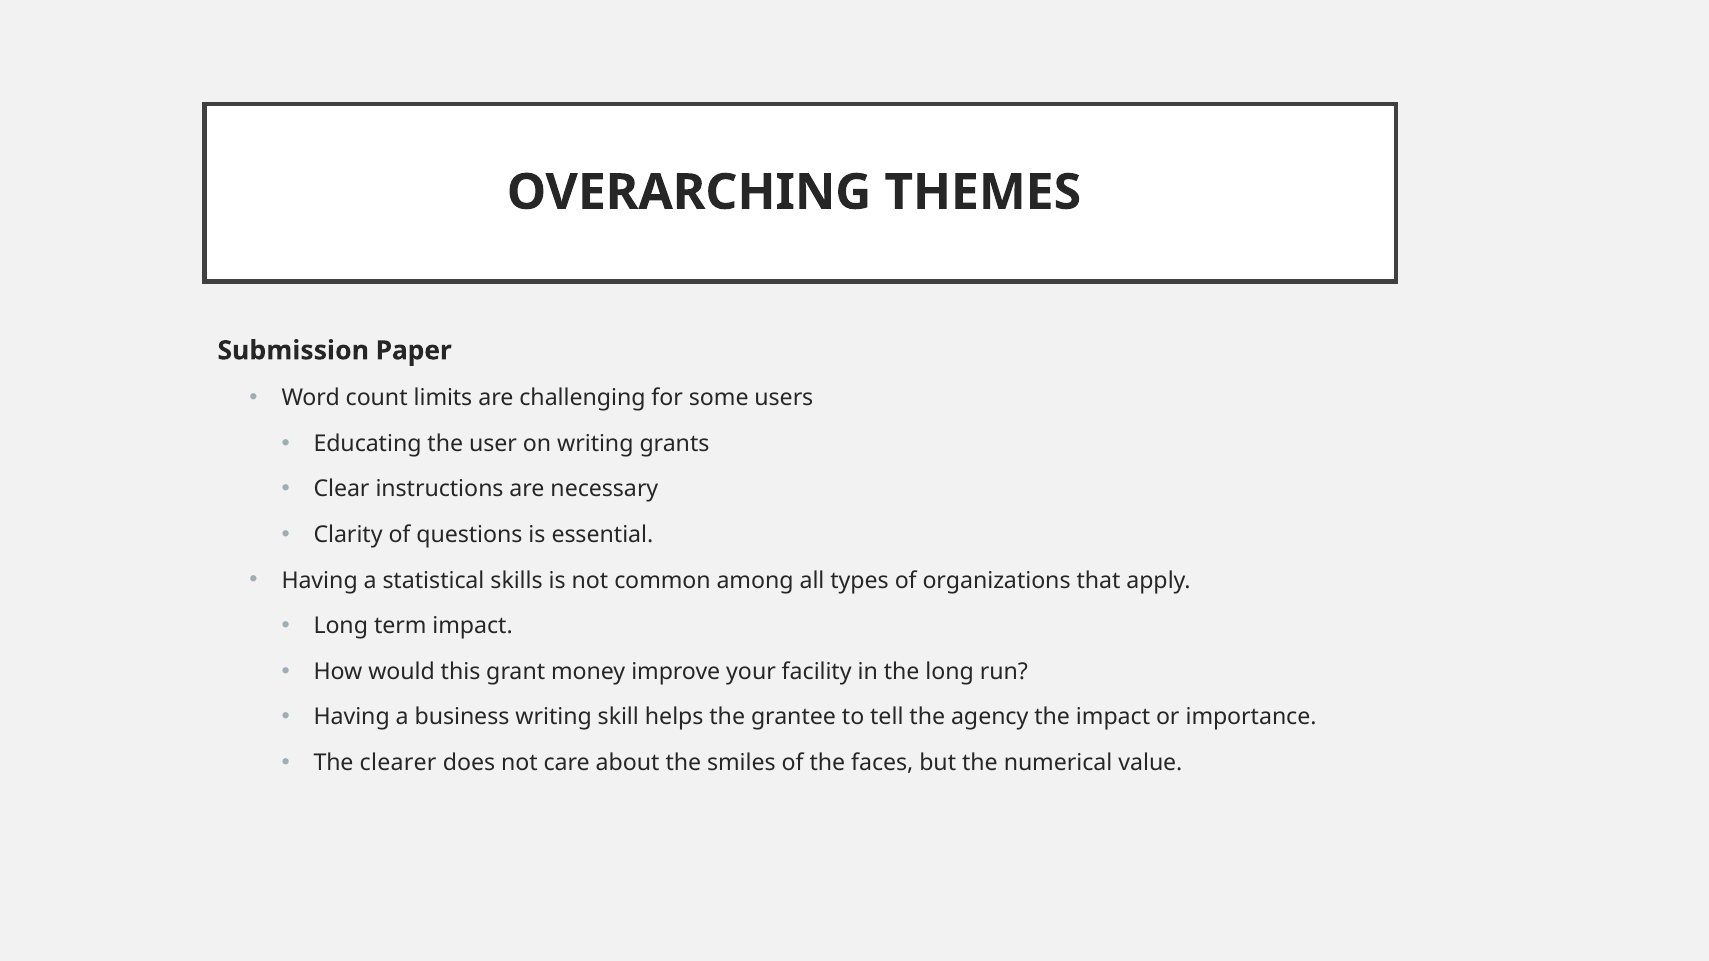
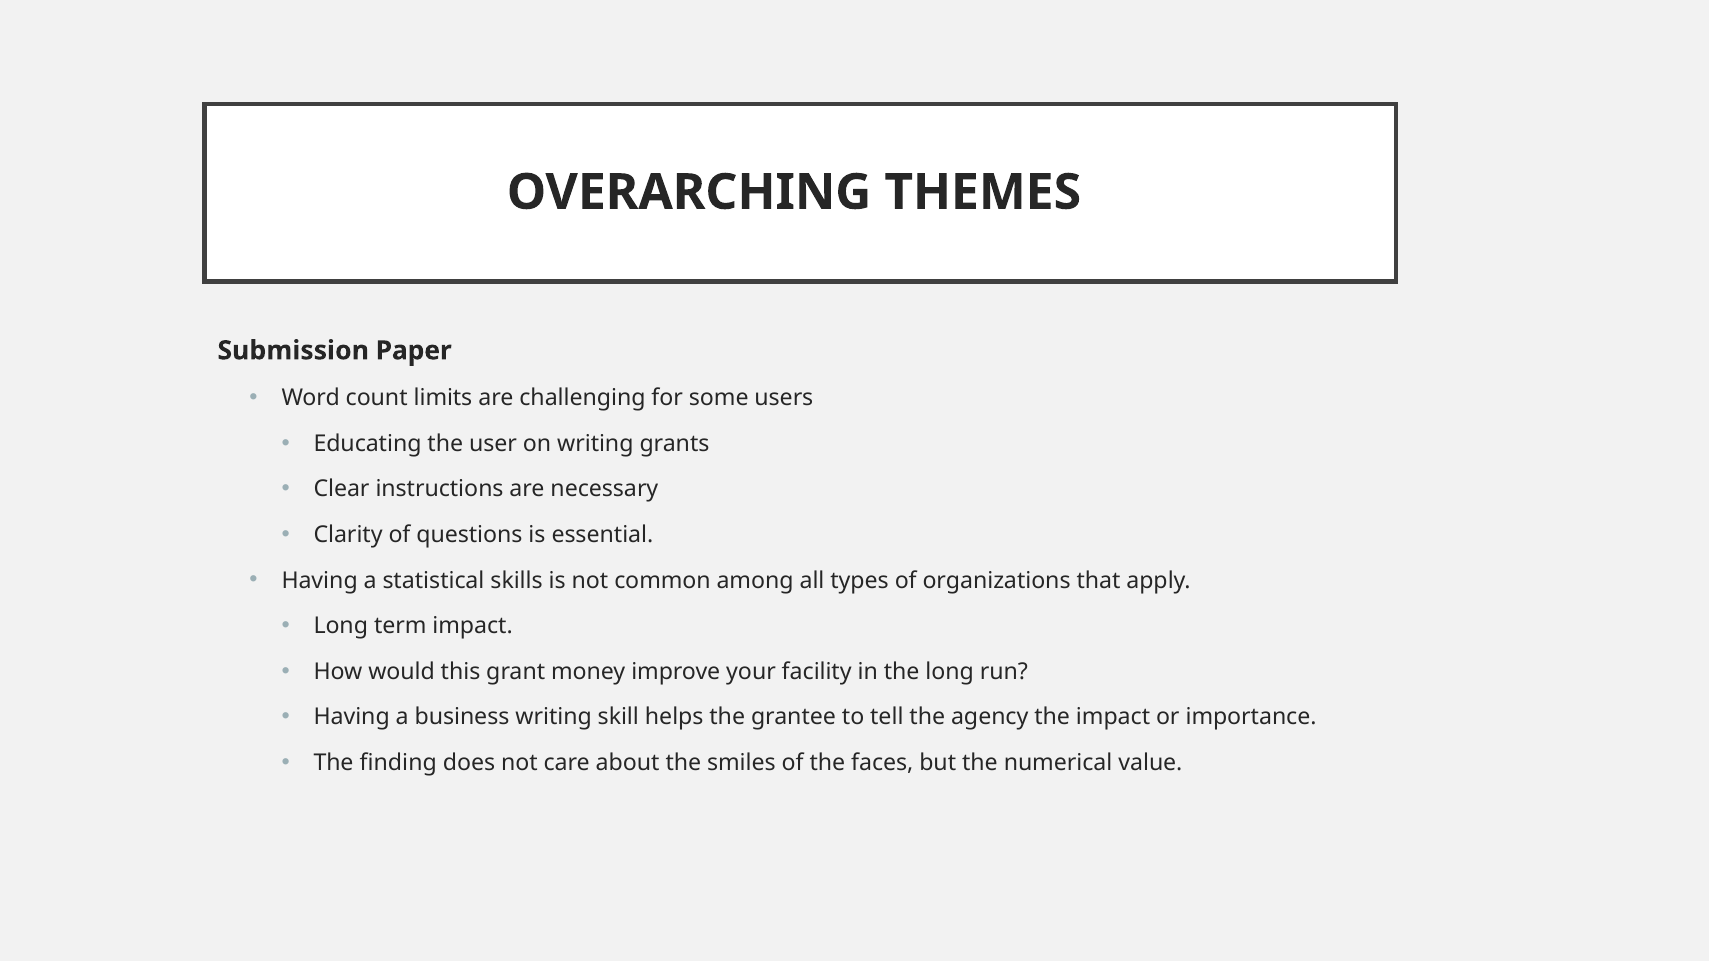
clearer: clearer -> finding (398, 763)
